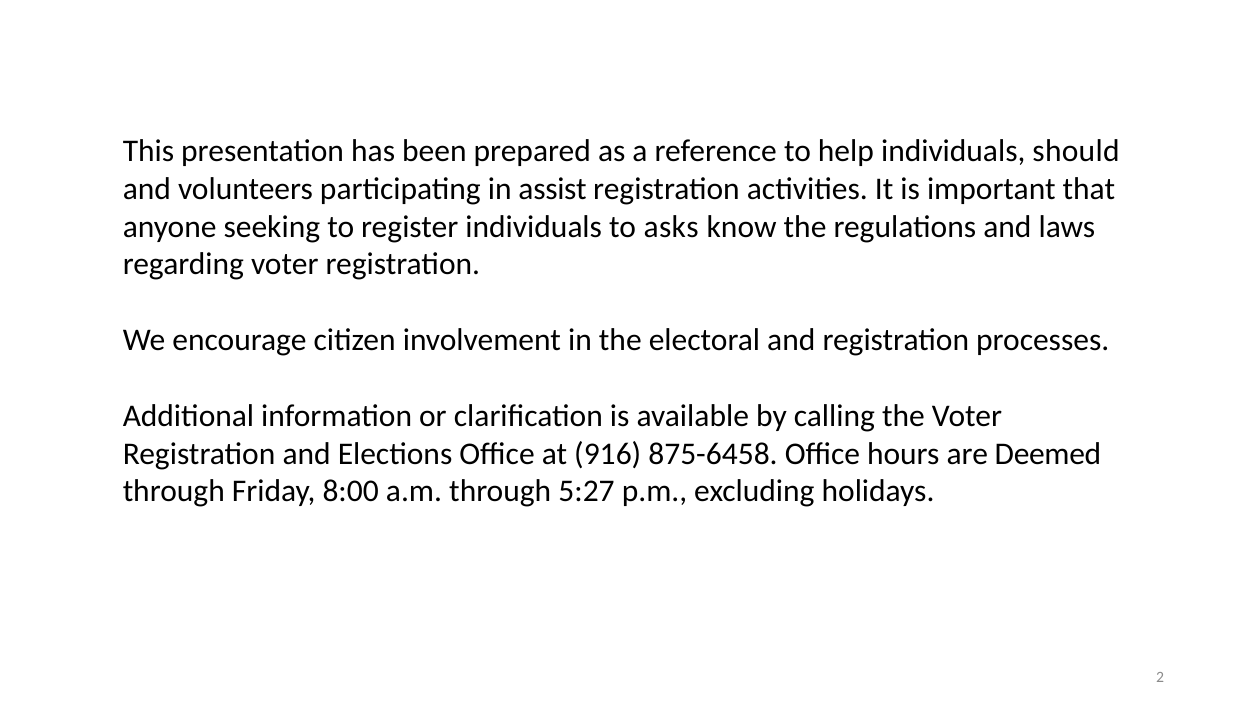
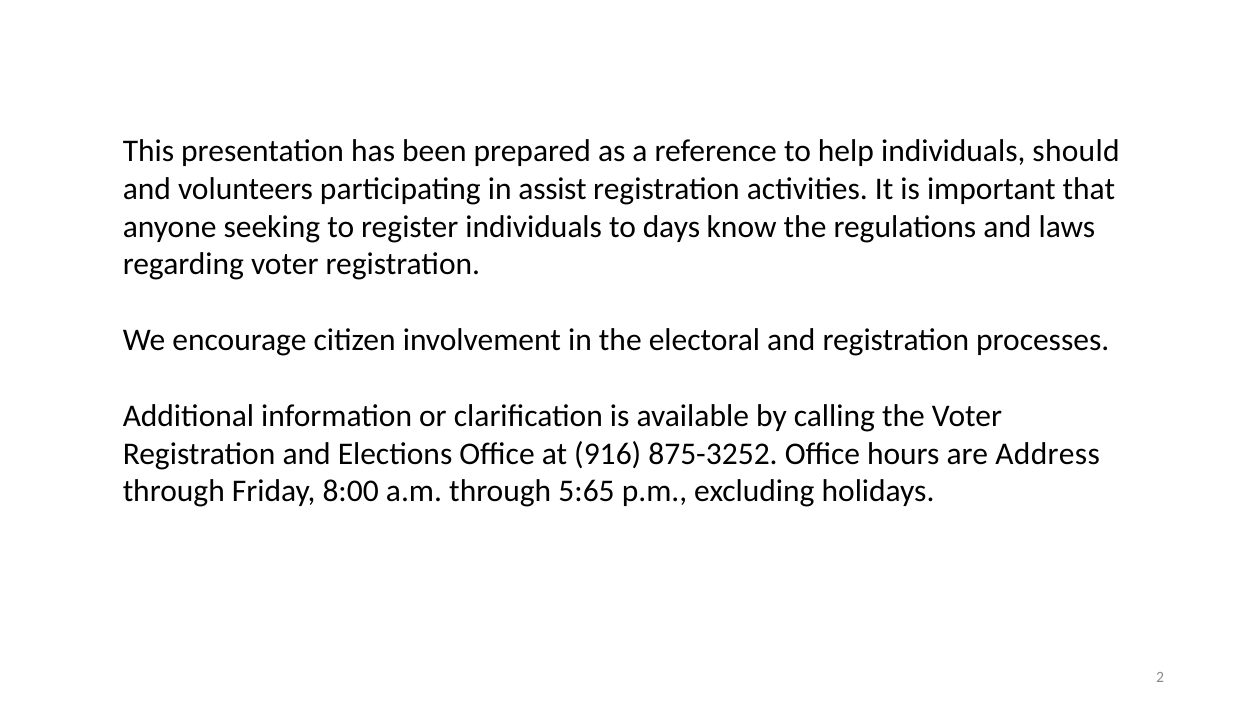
asks: asks -> days (671, 227)
875-6458: 875-6458 -> 875-3252 (713, 453)
Deemed: Deemed -> Address (1048, 453)
5:27: 5:27 -> 5:65 (587, 491)
